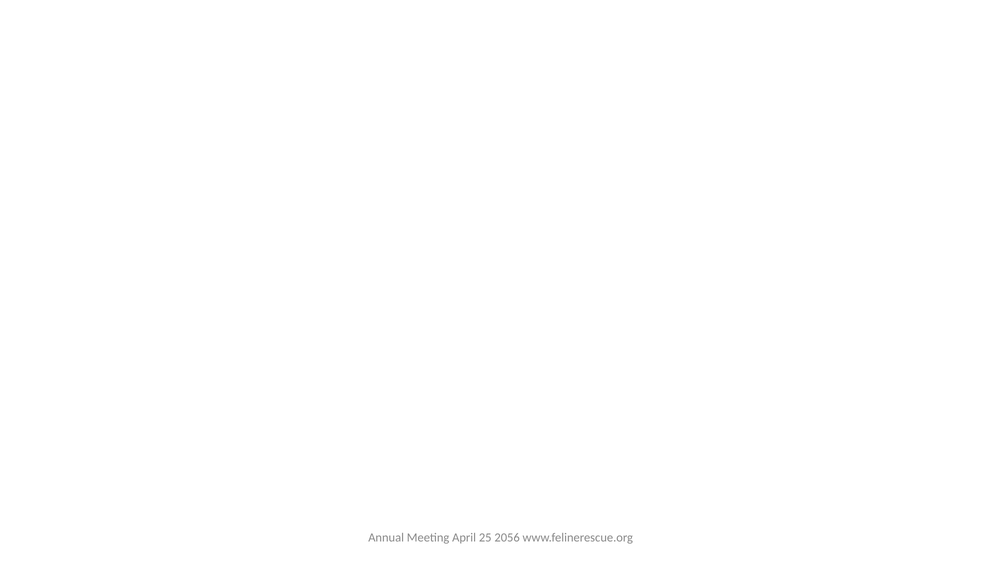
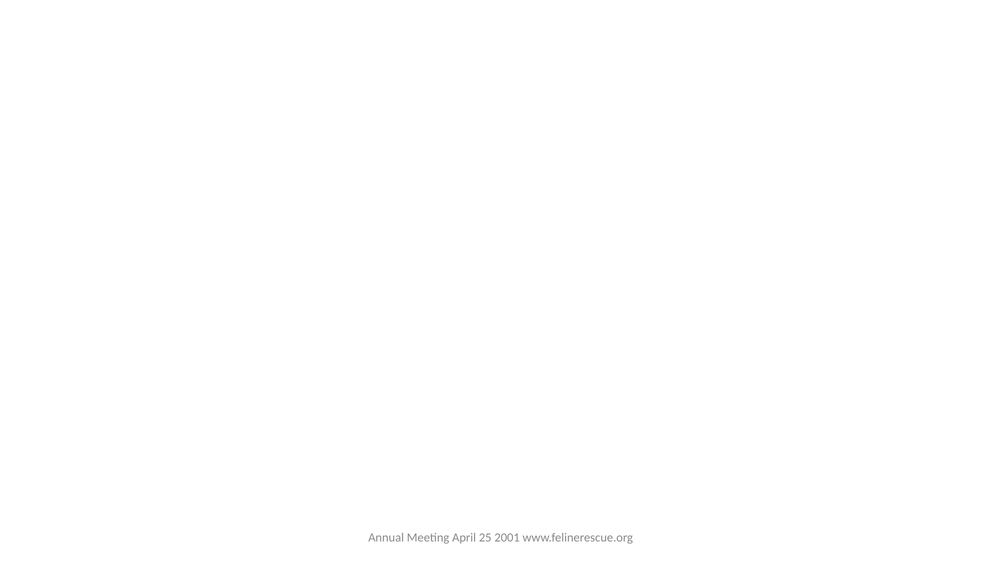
2056: 2056 -> 2001 (507, 538)
